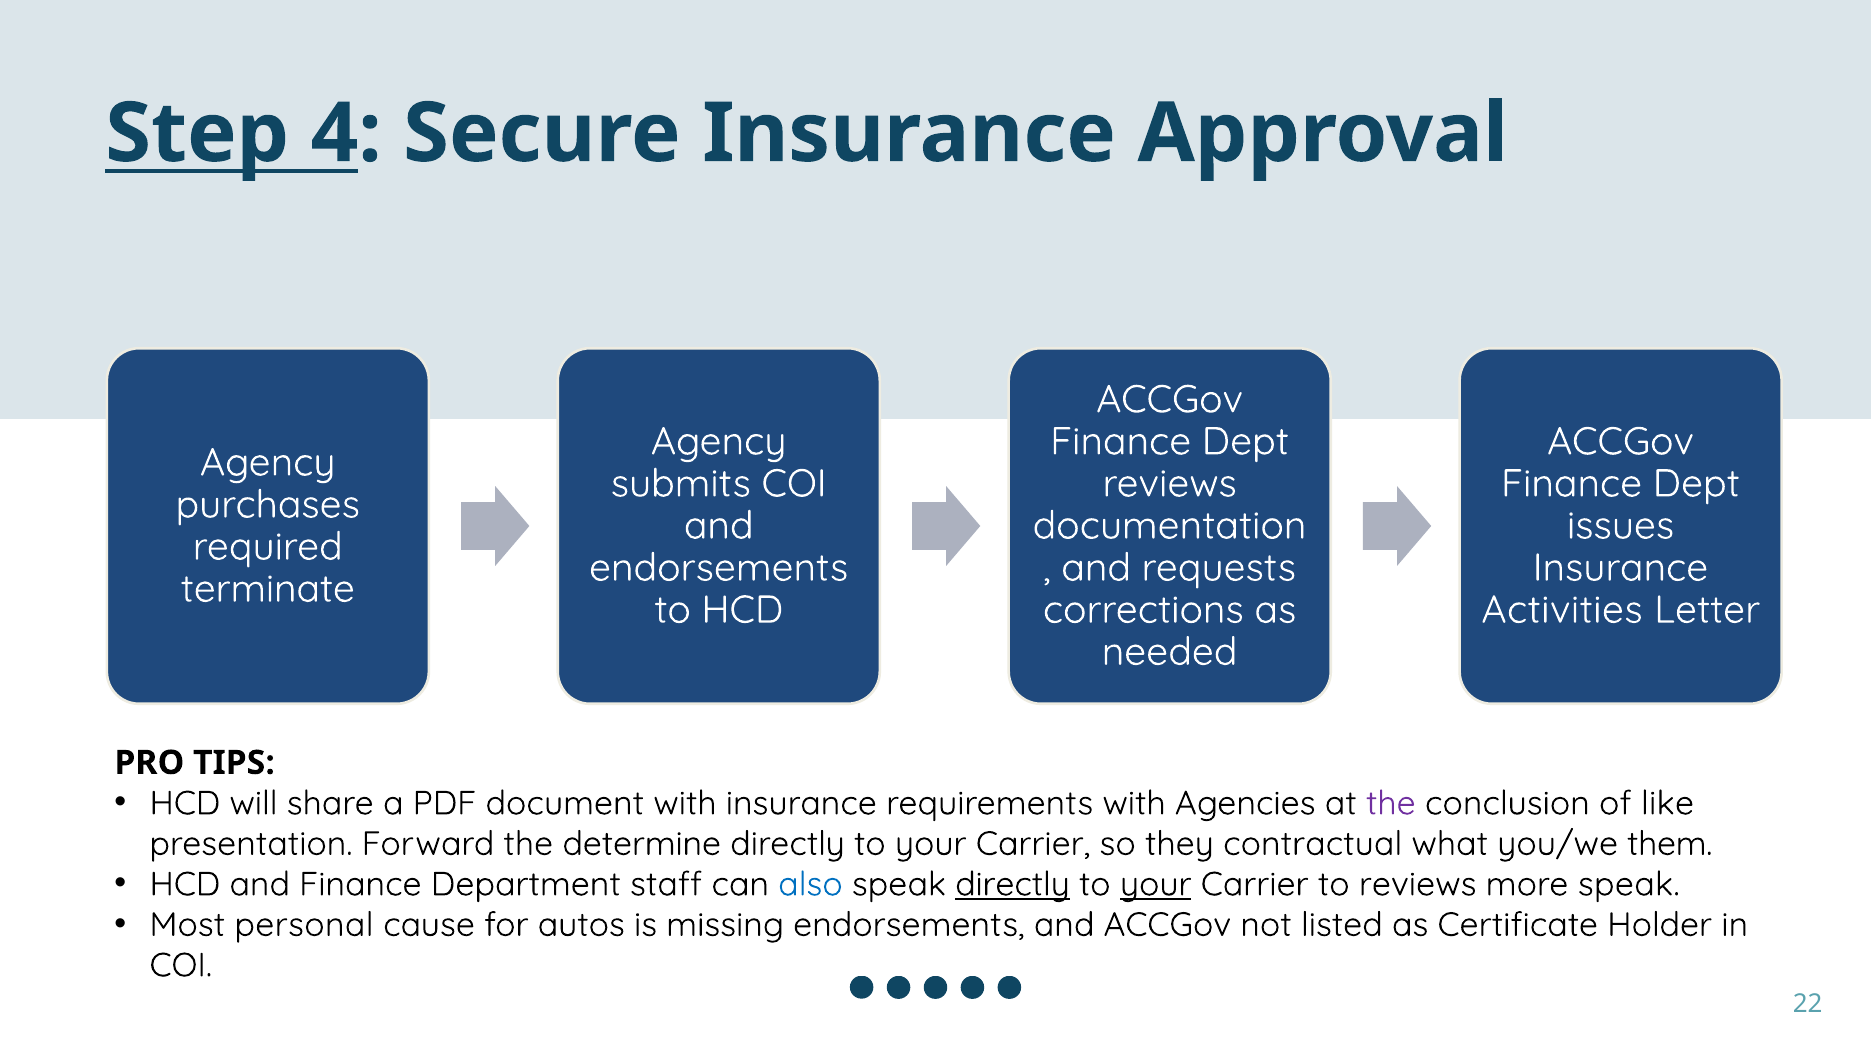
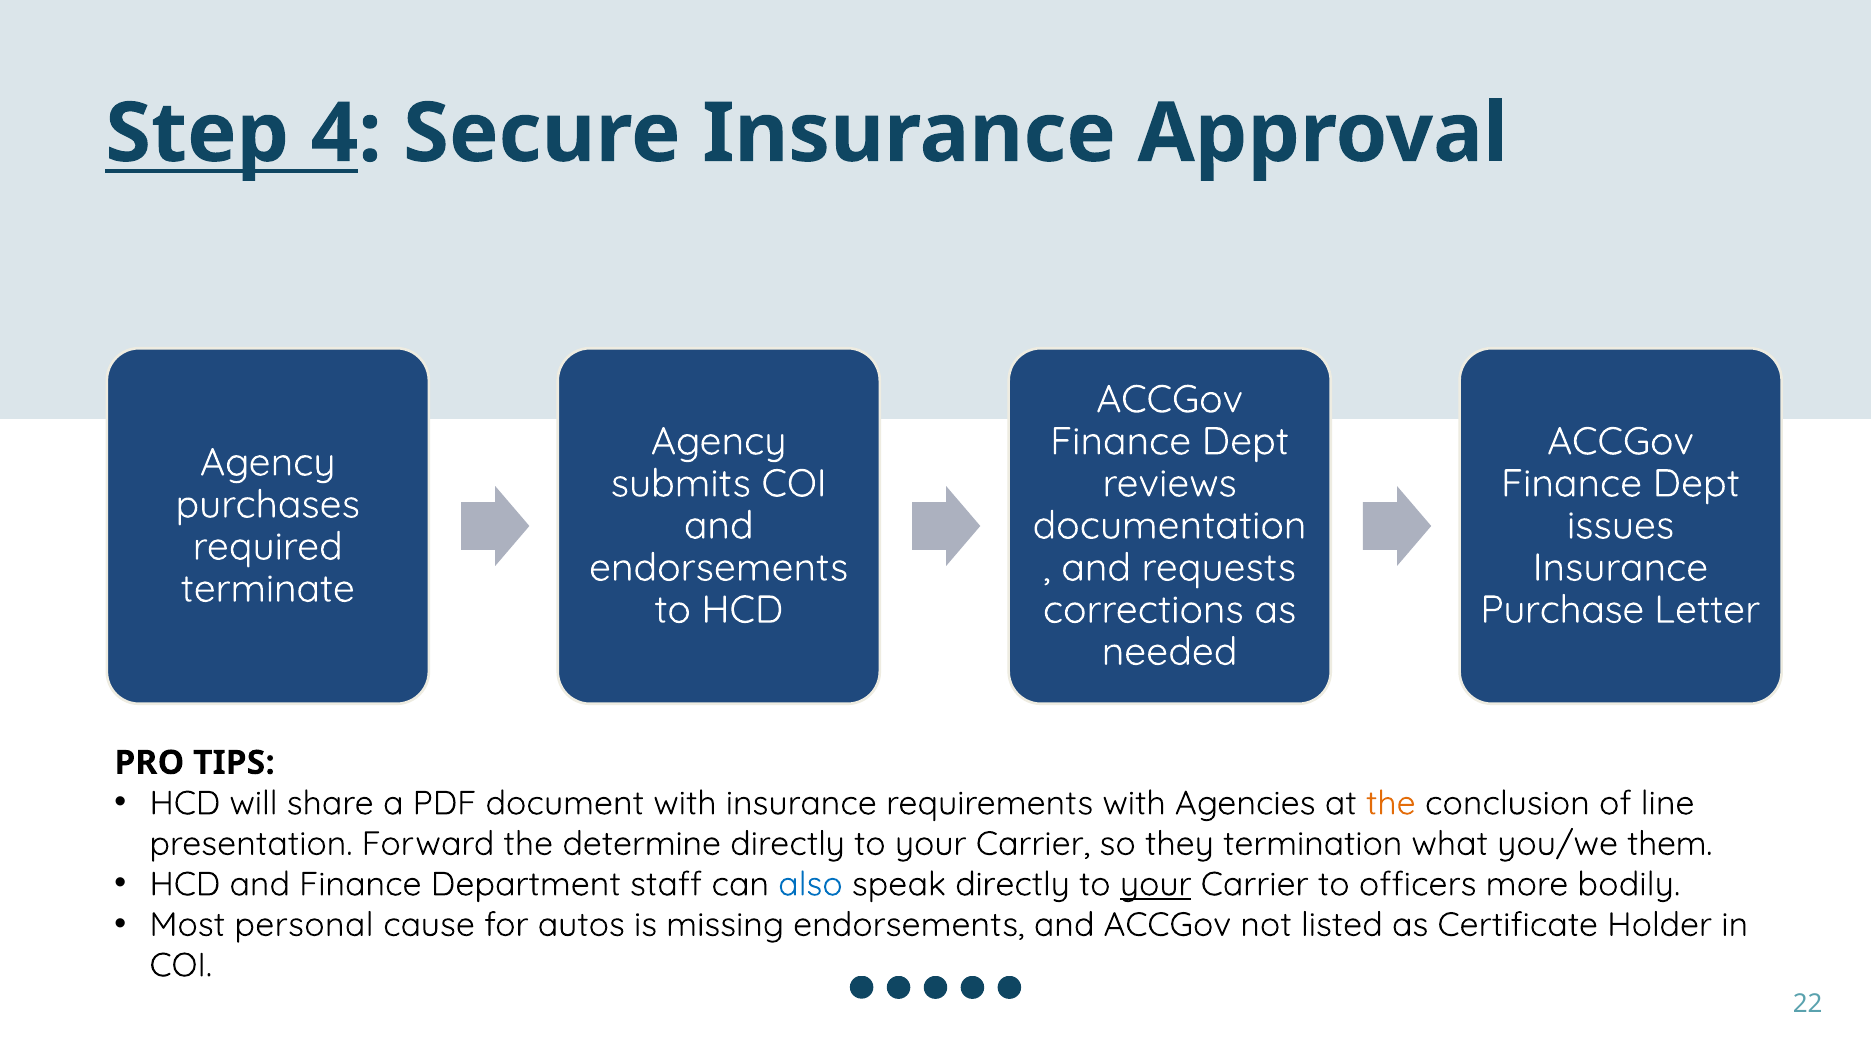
Activities: Activities -> Purchase (1562, 610)
the colour: purple -> orange (1391, 804)
like: like -> line (1668, 804)
contractual: contractual -> termination (1313, 844)
directly underline: present -> none (1013, 885)
to reviews: reviews -> officers (1418, 885)
more speak: speak -> bodily (1629, 885)
